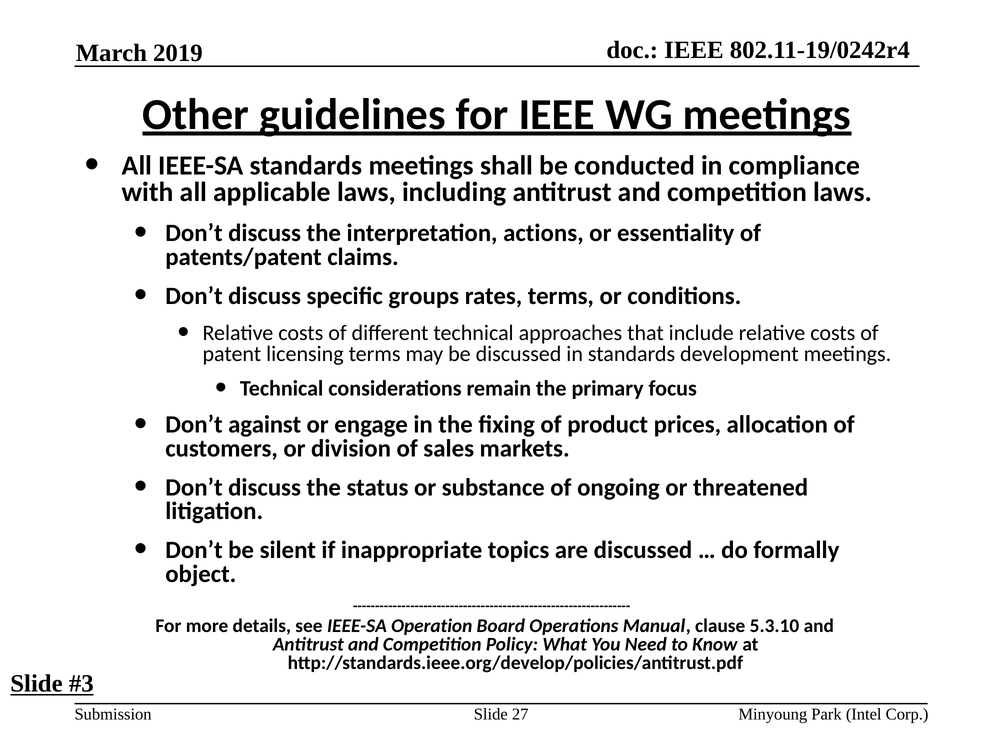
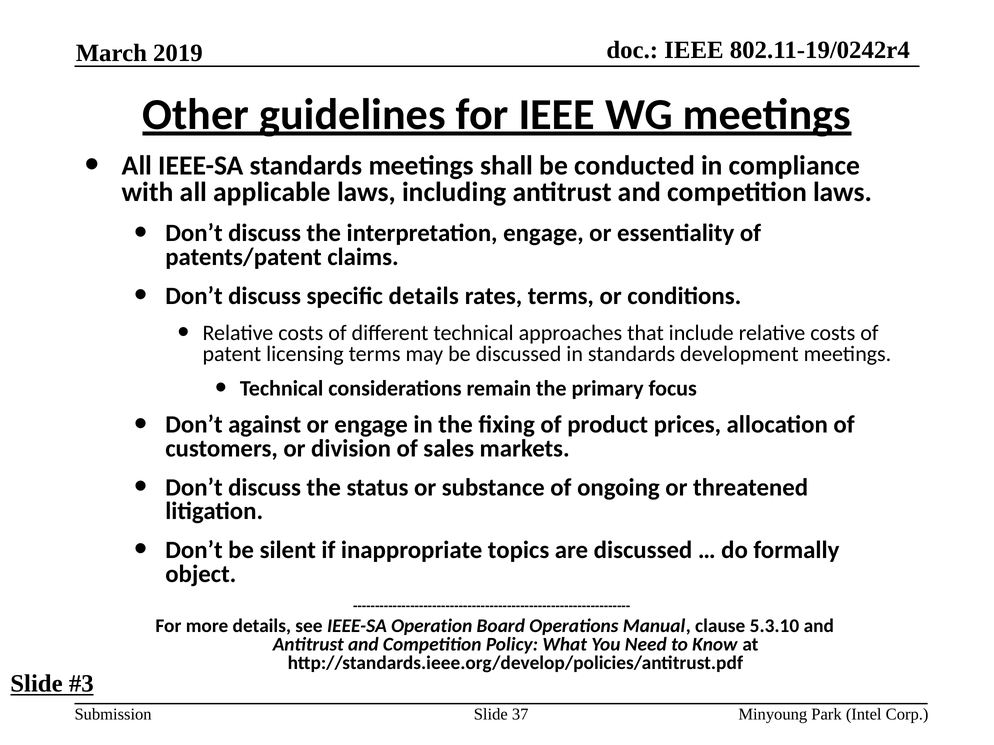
interpretation actions: actions -> engage (543, 233)
specific groups: groups -> details (424, 296)
27: 27 -> 37 (520, 715)
